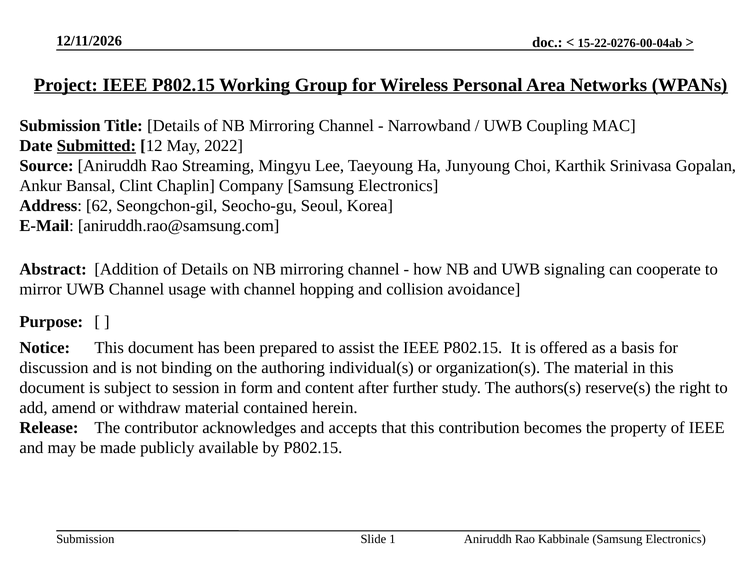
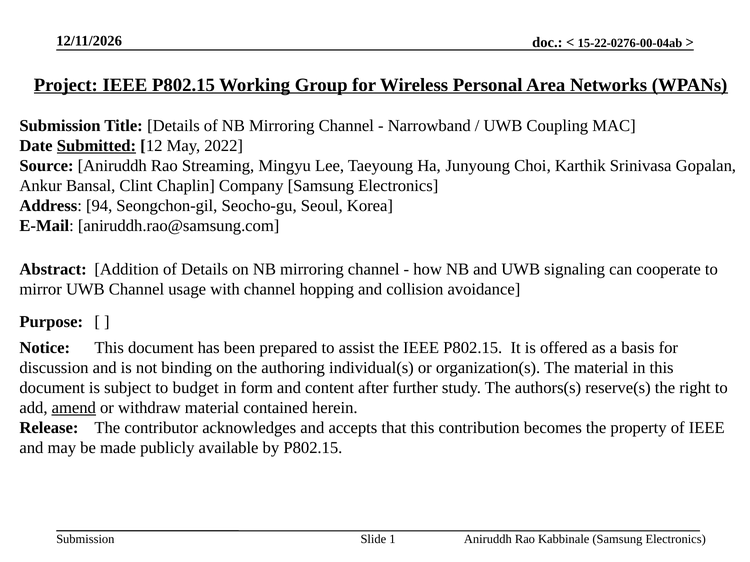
62: 62 -> 94 (99, 206)
session: session -> budget (196, 388)
amend underline: none -> present (74, 408)
